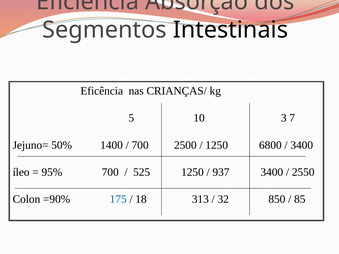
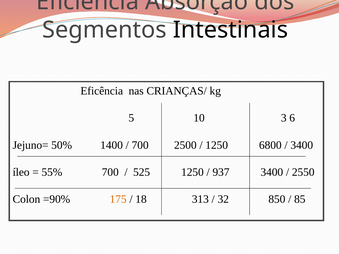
7: 7 -> 6 (292, 118)
95%: 95% -> 55% (52, 172)
175 colour: blue -> orange (118, 199)
